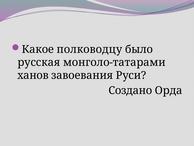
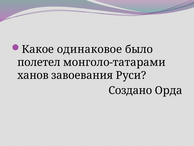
полководцу: полководцу -> одинаковое (89, 49)
русская: русская -> полетел (39, 62)
